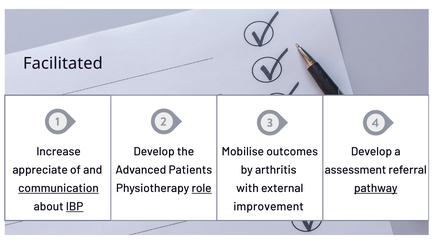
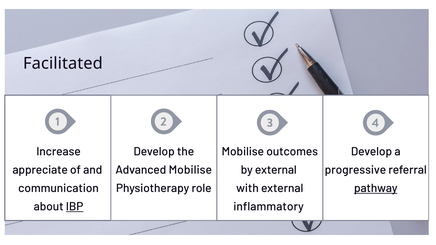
Advanced Patients: Patients -> Mobilise (190, 170)
by arthritis: arthritis -> external (276, 170)
assessment: assessment -> progressive (355, 170)
communication underline: present -> none (59, 188)
role underline: present -> none (202, 188)
improvement: improvement -> inflammatory (269, 207)
